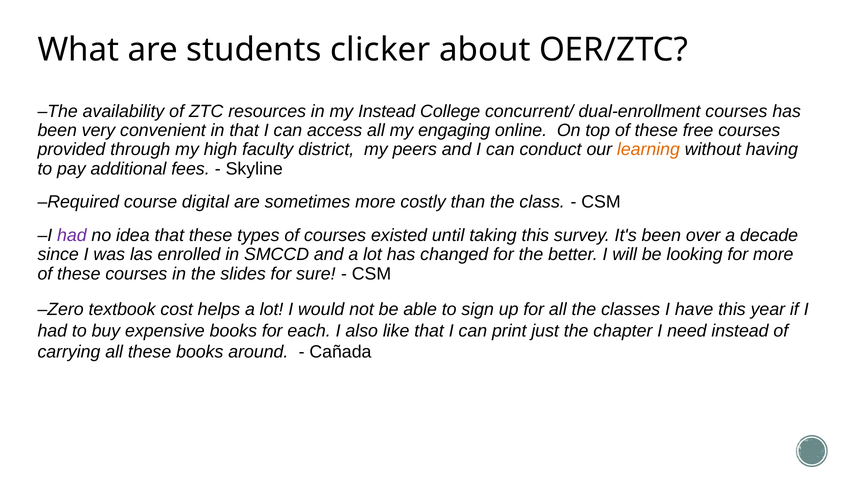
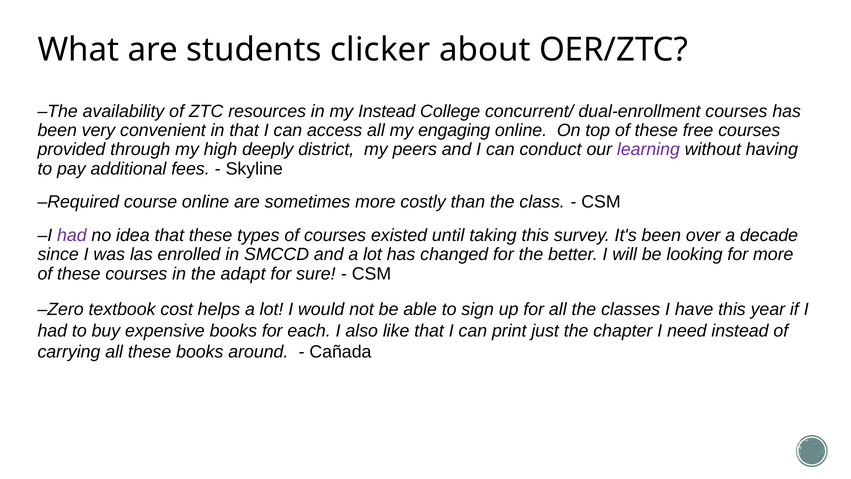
faculty: faculty -> deeply (268, 149)
learning colour: orange -> purple (648, 149)
course digital: digital -> online (206, 202)
slides: slides -> adapt (243, 274)
